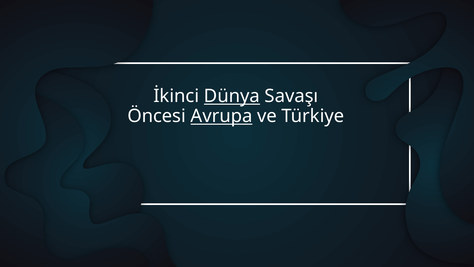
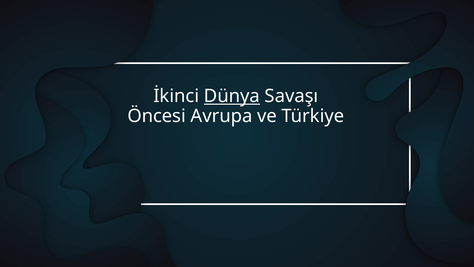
Avrupa underline: present -> none (222, 116)
